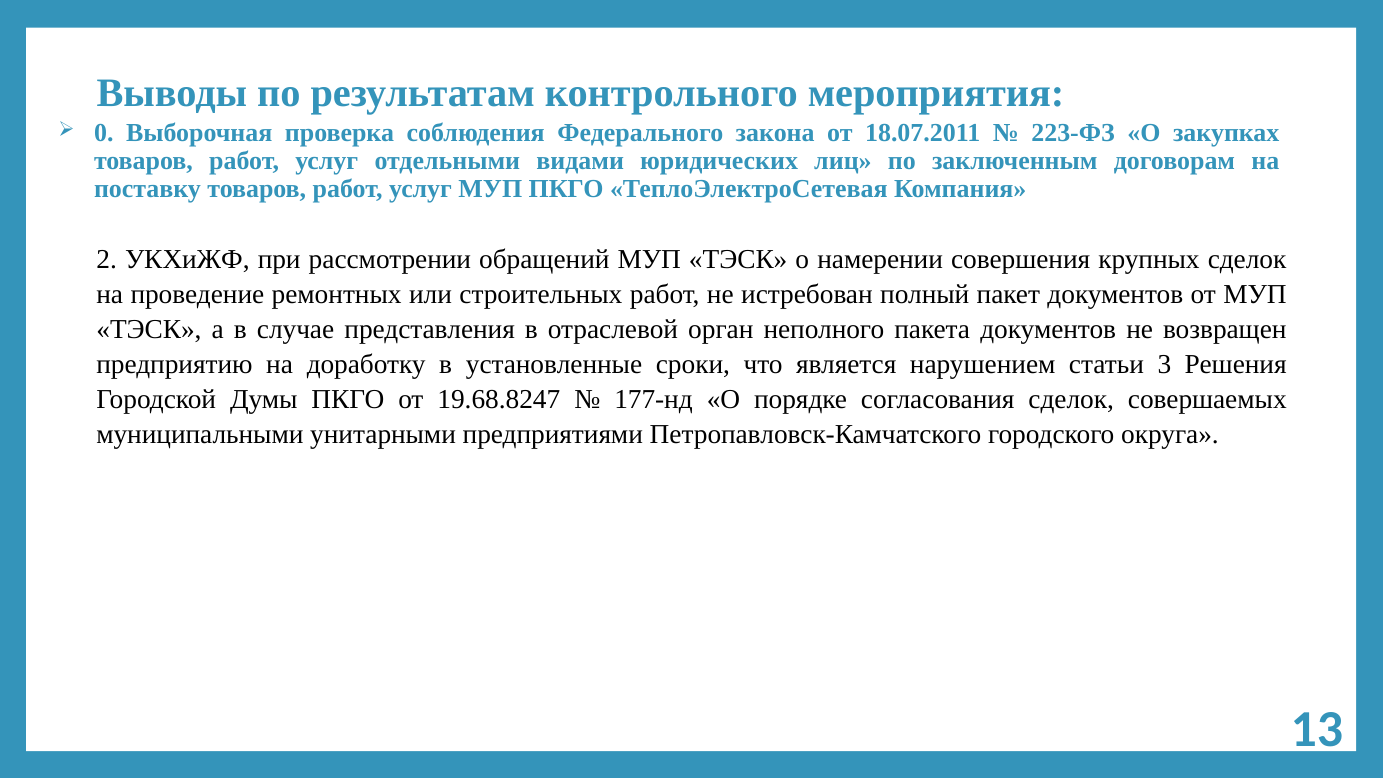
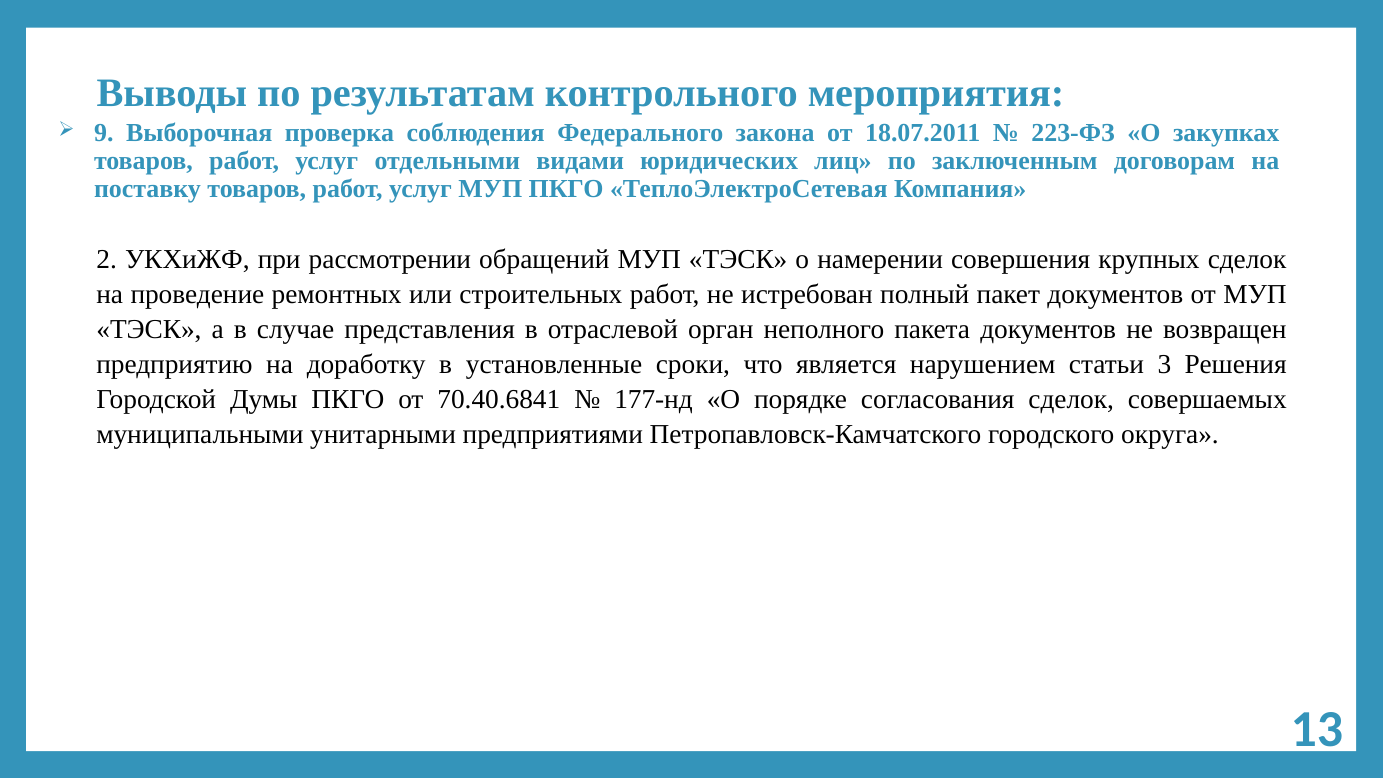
0: 0 -> 9 (104, 133)
19.68.8247: 19.68.8247 -> 70.40.6841 (499, 400)
